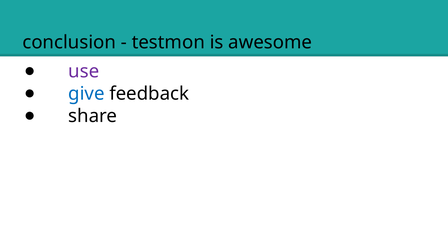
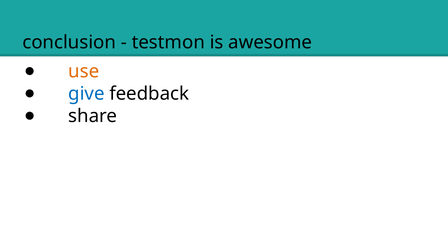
use colour: purple -> orange (84, 71)
